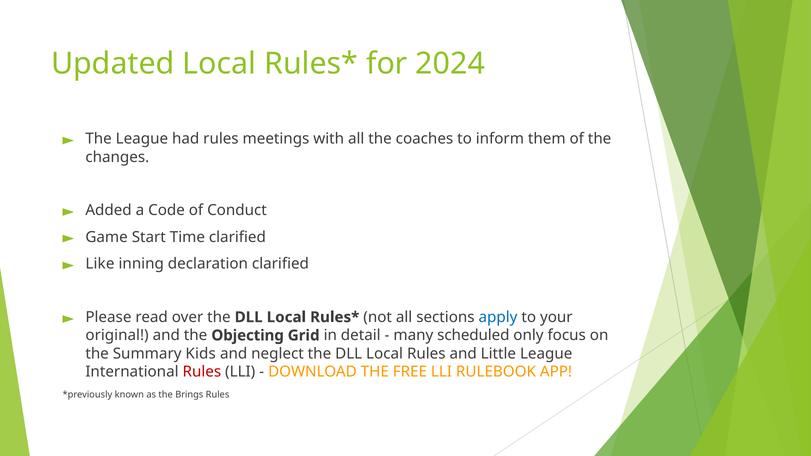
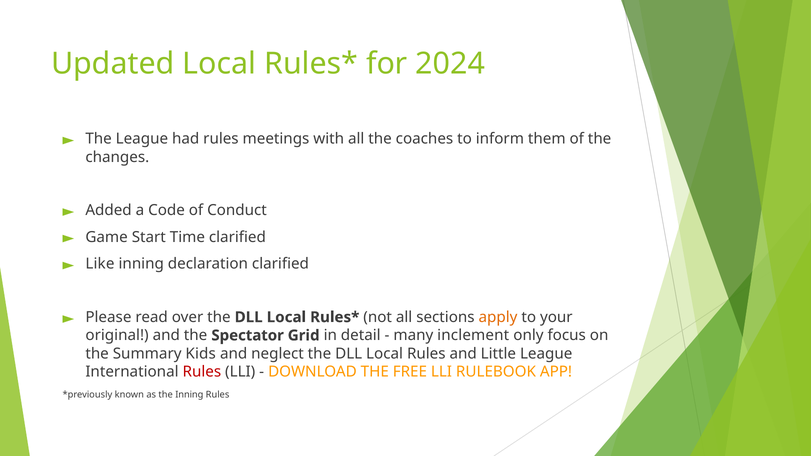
apply colour: blue -> orange (498, 317)
Objecting: Objecting -> Spectator (248, 336)
scheduled: scheduled -> inclement (473, 336)
the Brings: Brings -> Inning (189, 395)
